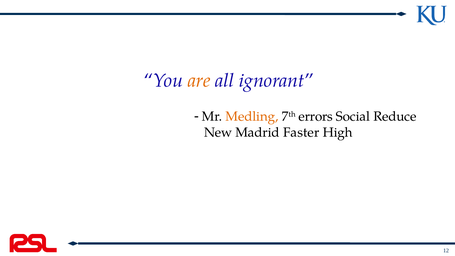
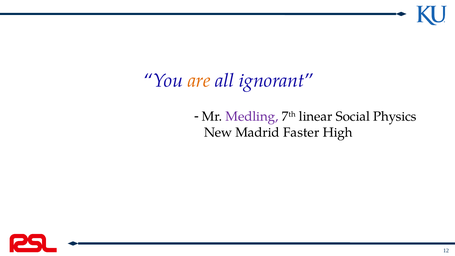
Medling colour: orange -> purple (252, 116)
errors: errors -> linear (316, 116)
Reduce: Reduce -> Physics (395, 116)
